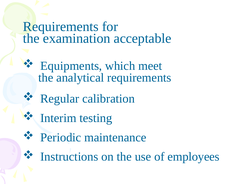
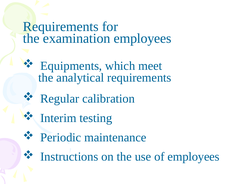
examination acceptable: acceptable -> employees (143, 39)
